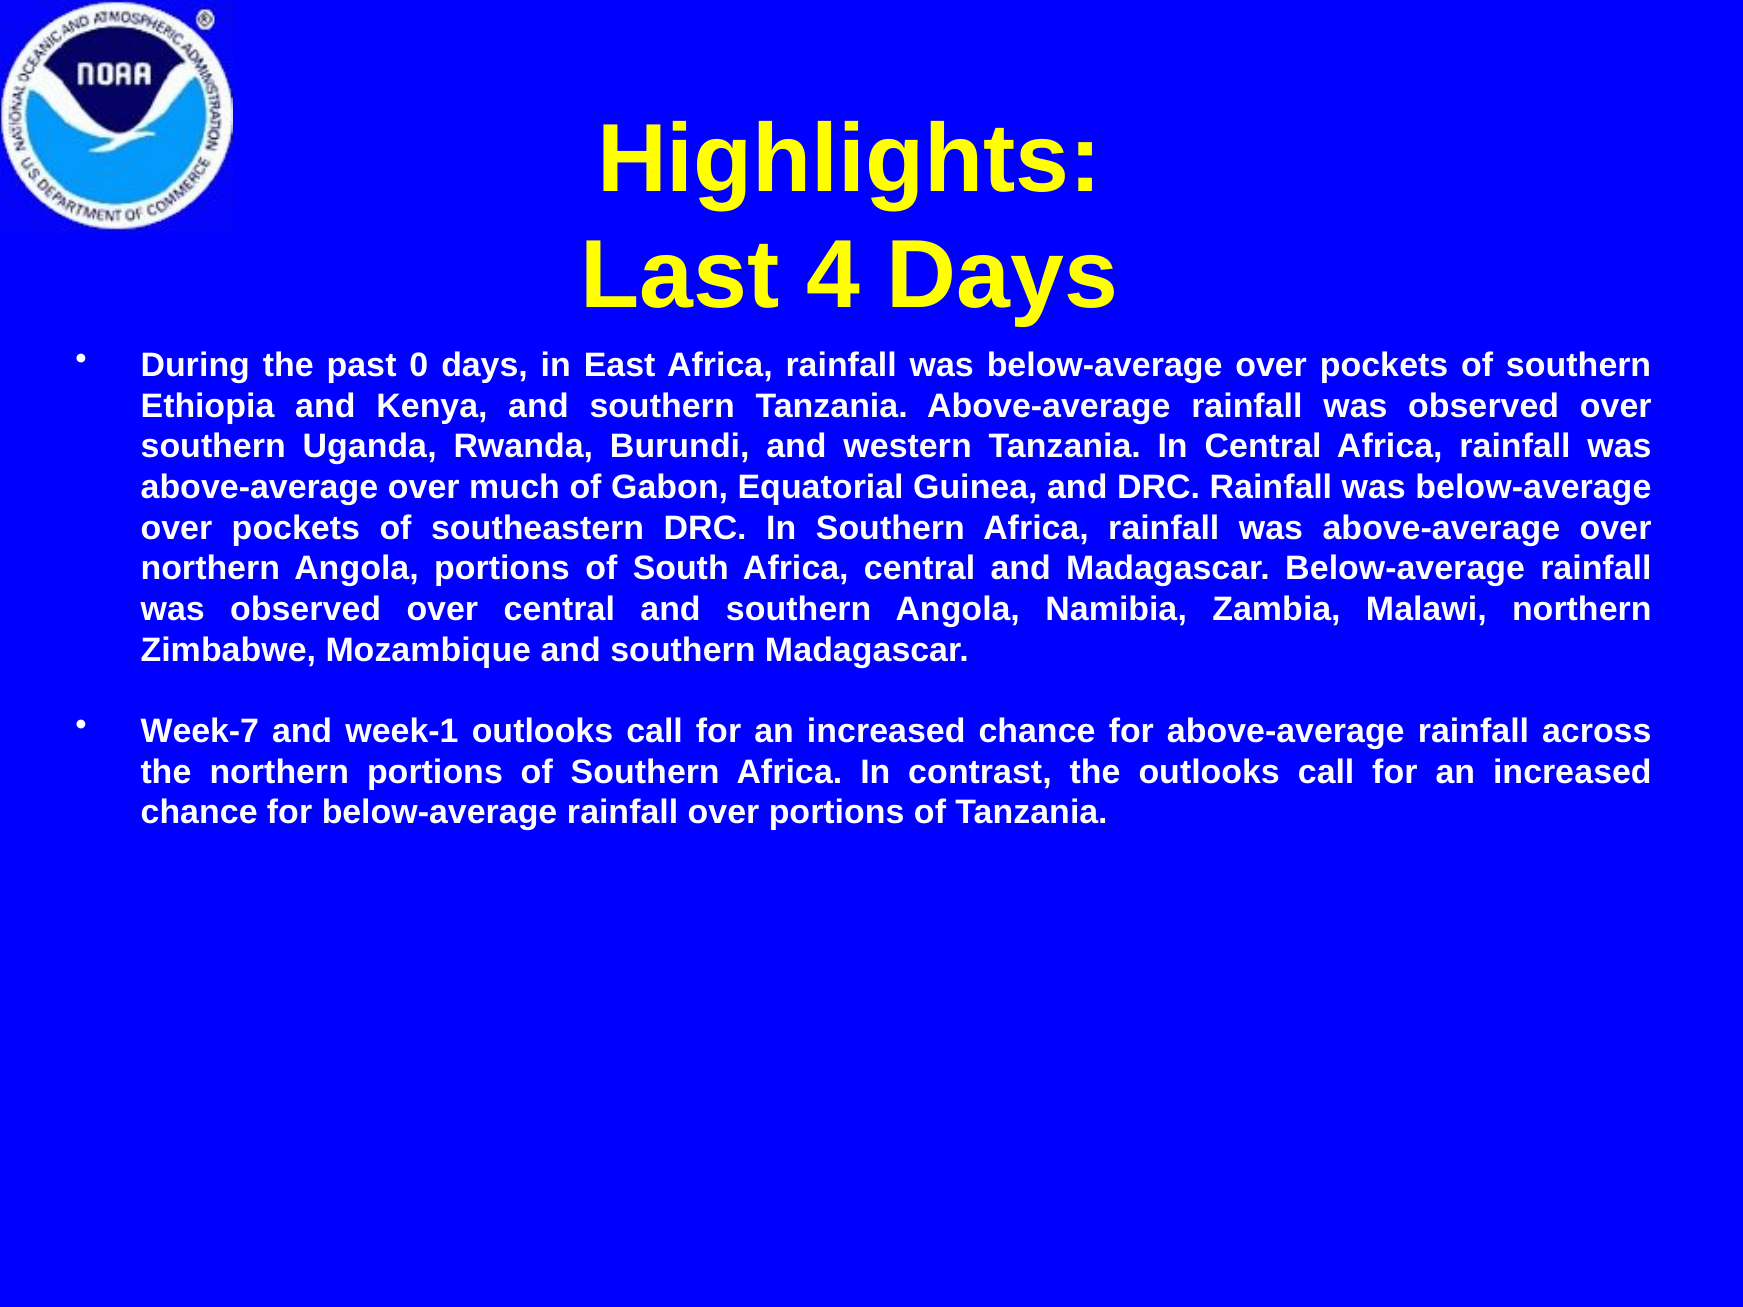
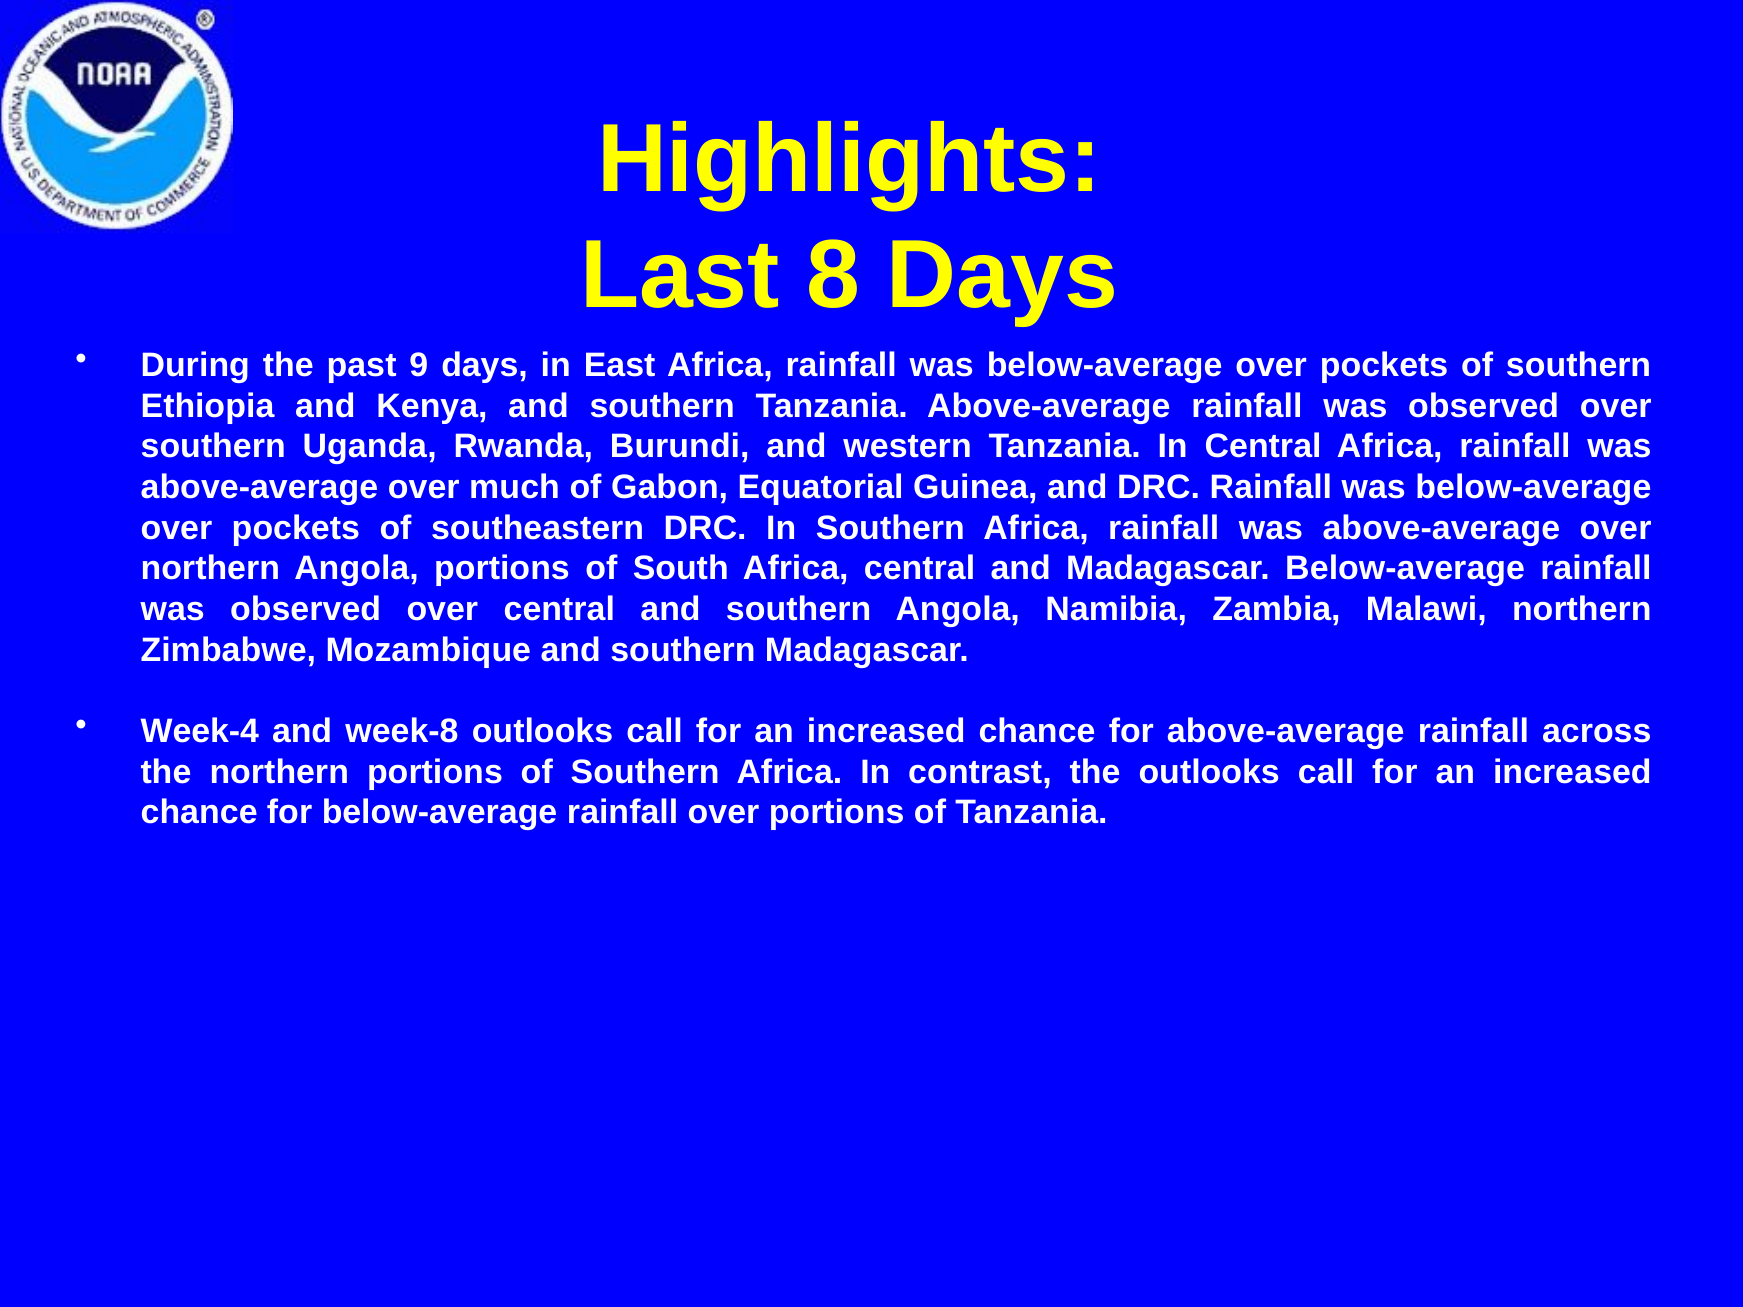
4: 4 -> 8 (833, 275)
0: 0 -> 9 (419, 365)
Week-7: Week-7 -> Week-4 (200, 732)
week-1: week-1 -> week-8 (402, 732)
